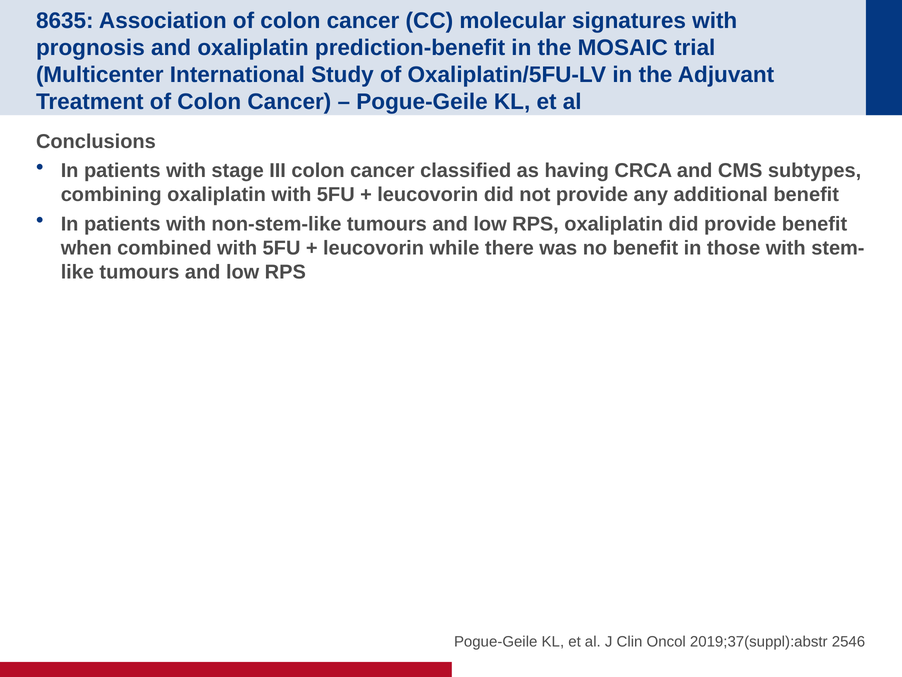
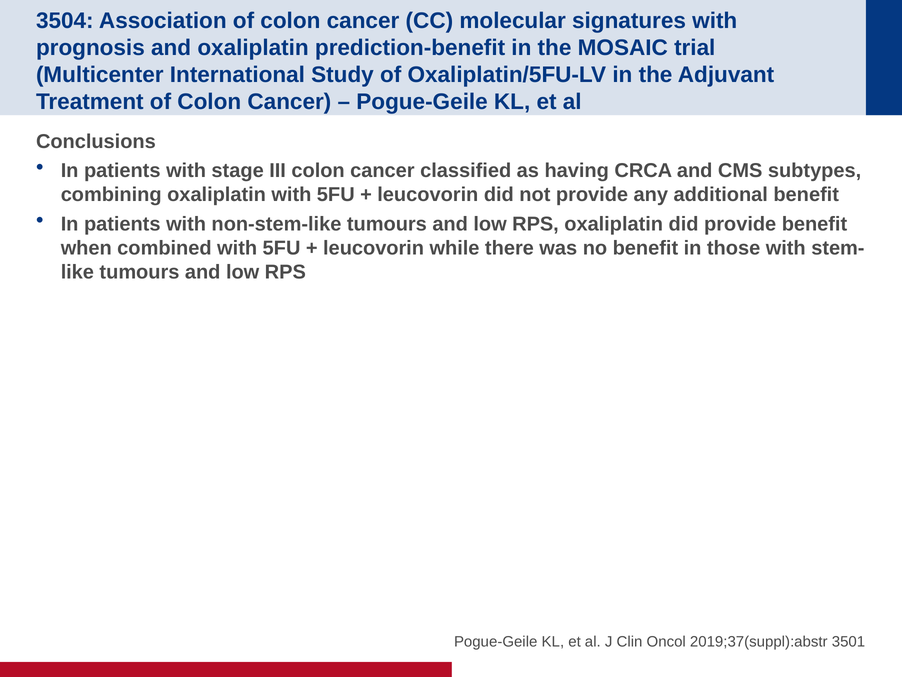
8635: 8635 -> 3504 (65, 21)
2546: 2546 -> 3501 (848, 641)
